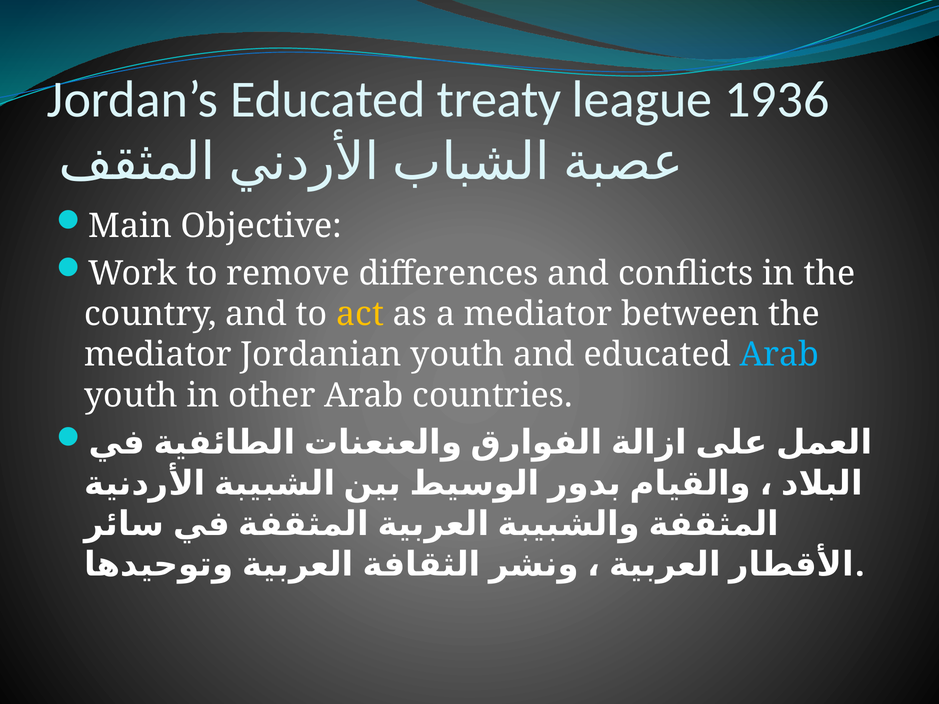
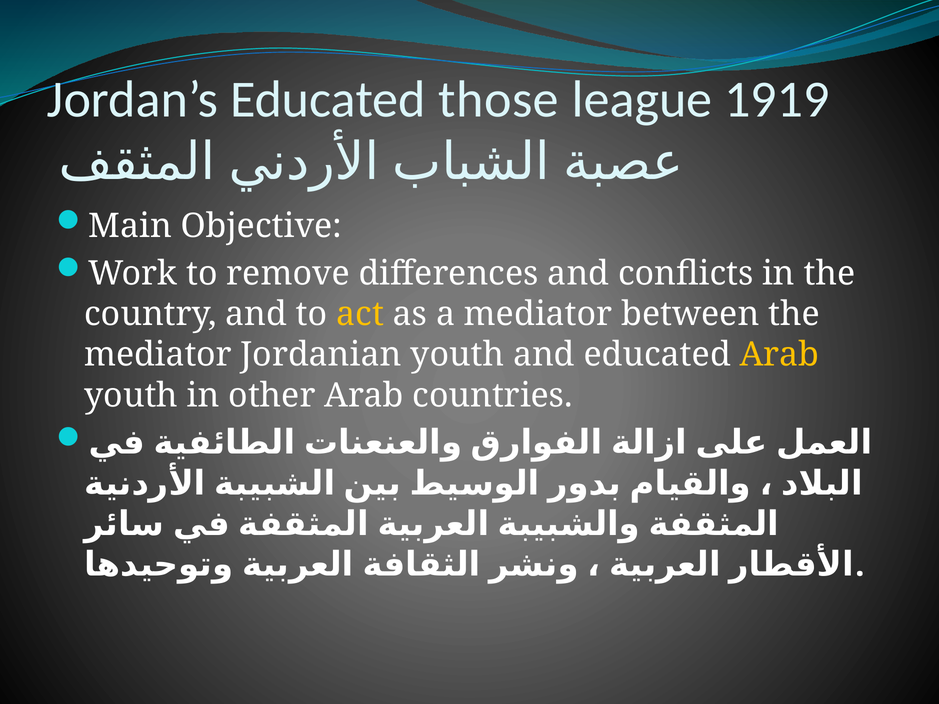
treaty: treaty -> those (499, 99)
1936: 1936 -> 1919 (777, 99)
Arab colour: light blue -> yellow (779, 355)
